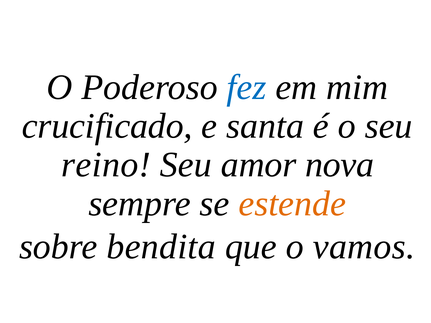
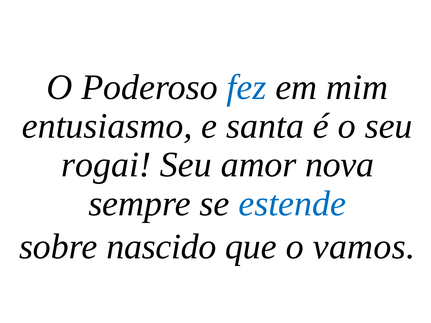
crucificado: crucificado -> entusiasmo (107, 126)
reino: reino -> rogai (106, 165)
estende colour: orange -> blue (292, 204)
bendita: bendita -> nascido (161, 247)
